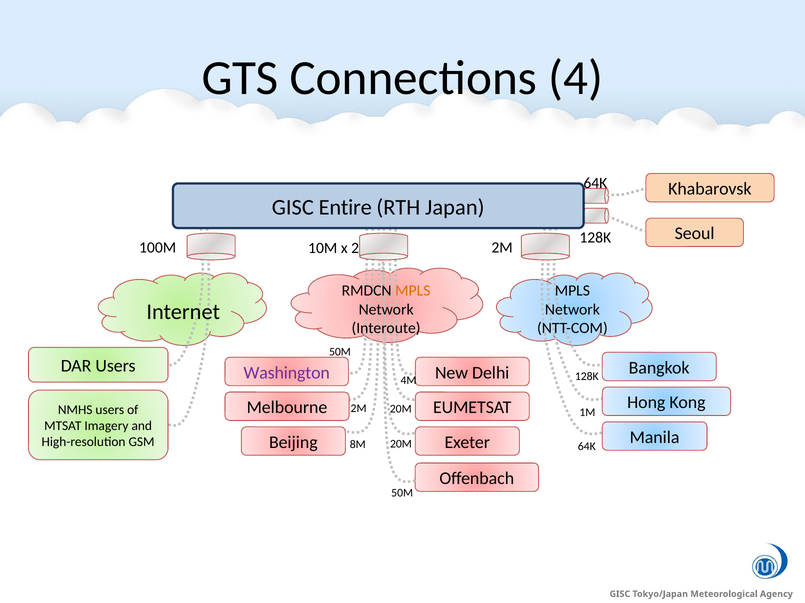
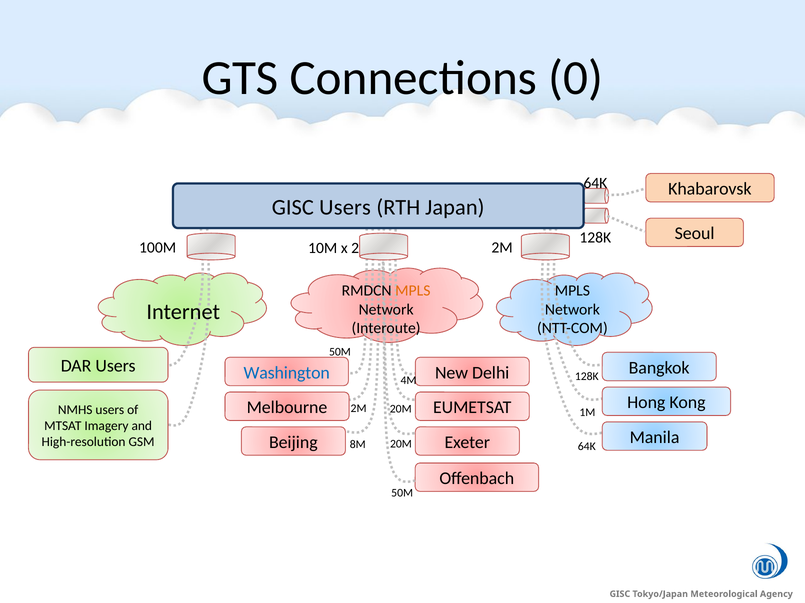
4: 4 -> 0 (576, 78)
GISC Entire: Entire -> Users (345, 208)
Washington colour: purple -> blue (287, 373)
